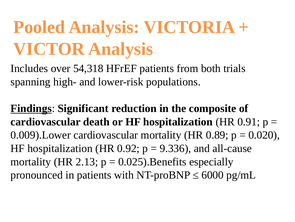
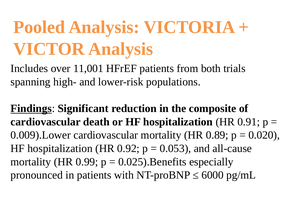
54,318: 54,318 -> 11,001 (88, 68)
9.336: 9.336 -> 0.053 (175, 148)
2.13: 2.13 -> 0.99 (87, 161)
